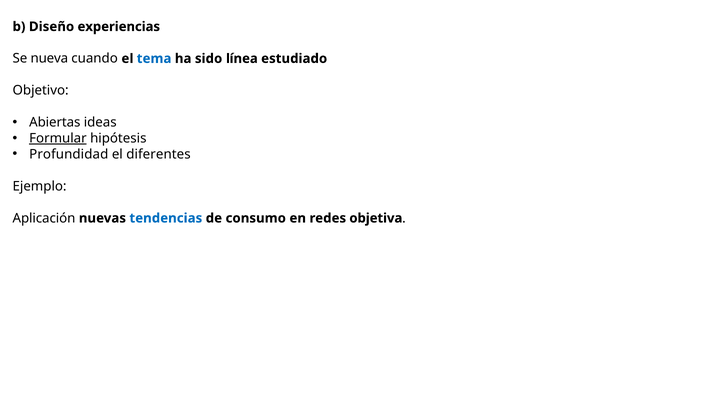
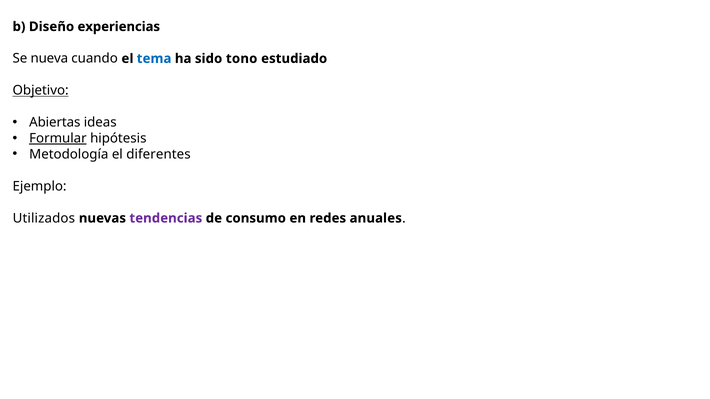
línea: línea -> tono (242, 59)
Objetivo underline: none -> present (41, 91)
Profundidad: Profundidad -> Metodología (69, 154)
Aplicación: Aplicación -> Utilizados (44, 218)
tendencias colour: blue -> purple (166, 218)
objetiva: objetiva -> anuales (376, 218)
